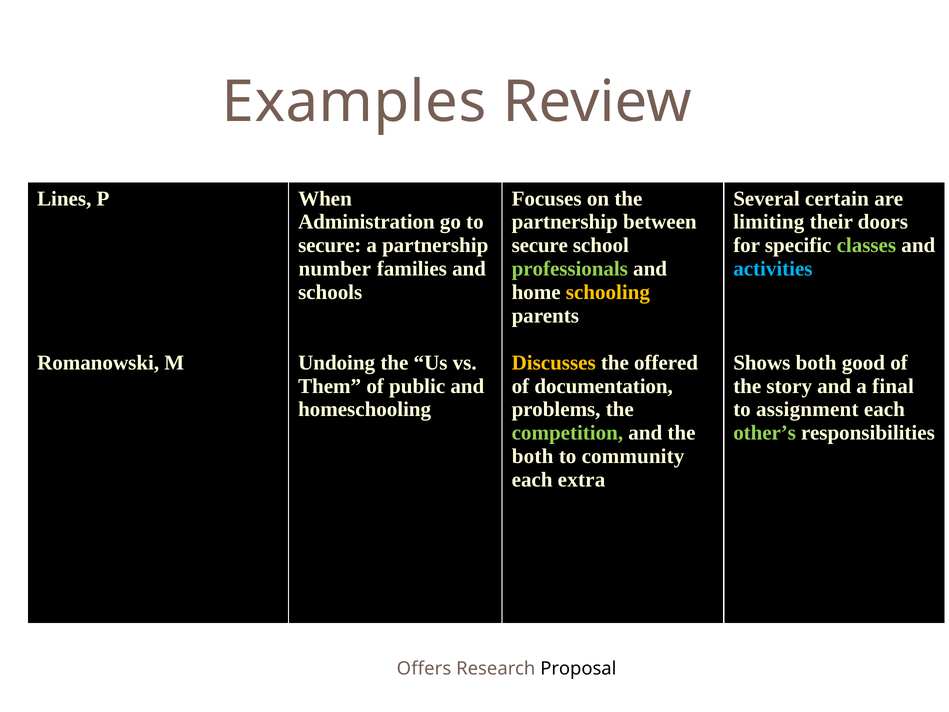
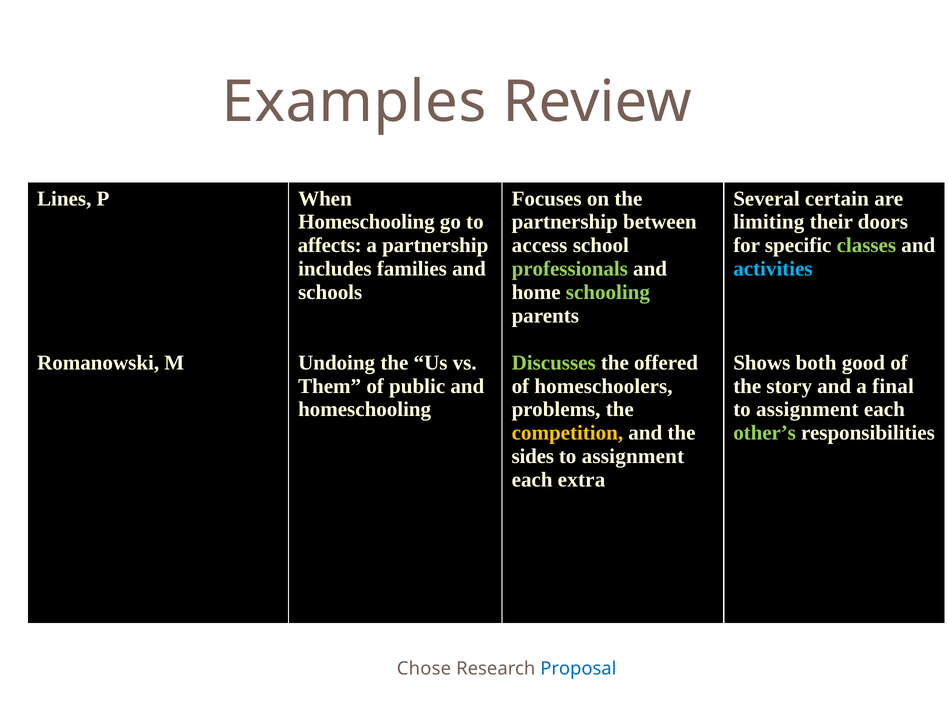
Administration: Administration -> Homeschooling (366, 222)
secure: secure -> affects (330, 245)
secure: secure -> access (540, 245)
number: number -> includes (335, 269)
schooling colour: yellow -> light green (608, 292)
Discusses colour: yellow -> light green (554, 362)
documentation: documentation -> homeschoolers (604, 386)
competition colour: light green -> yellow (567, 433)
both: both -> sides (533, 456)
community: community -> assignment (633, 456)
Offers: Offers -> Chose (424, 669)
Proposal colour: black -> blue (578, 669)
